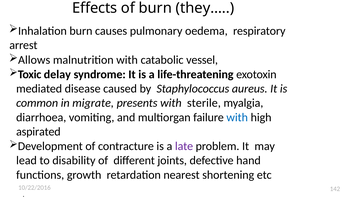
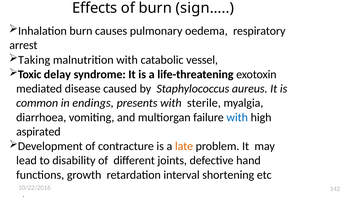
they…: they… -> sign… (205, 8)
Allows: Allows -> Taking (34, 60)
migrate: migrate -> endings (93, 103)
late colour: purple -> orange (184, 146)
nearest: nearest -> interval (182, 174)
